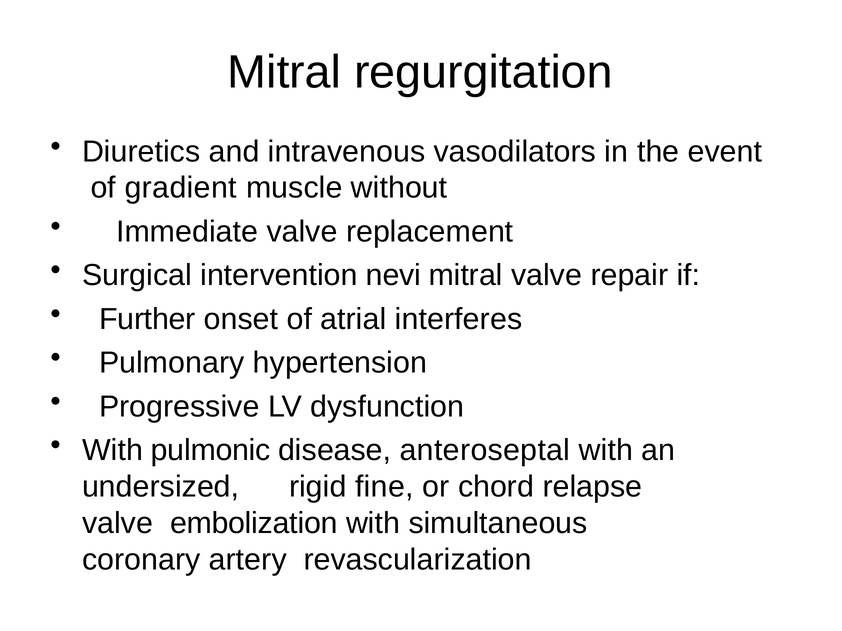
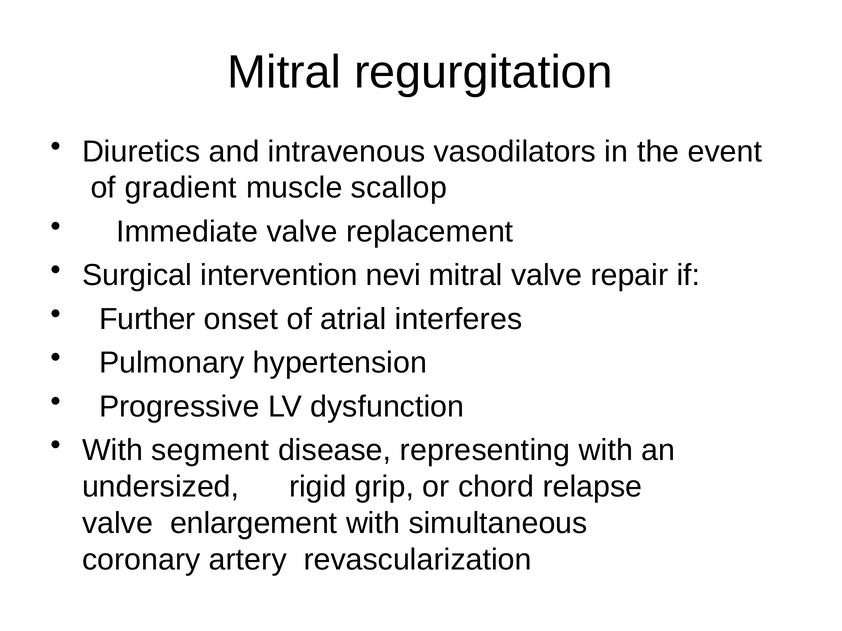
without: without -> scallop (399, 188)
pulmonic: pulmonic -> segment (210, 451)
anteroseptal: anteroseptal -> representing (485, 451)
fine: fine -> grip (385, 487)
embolization: embolization -> enlargement (254, 524)
